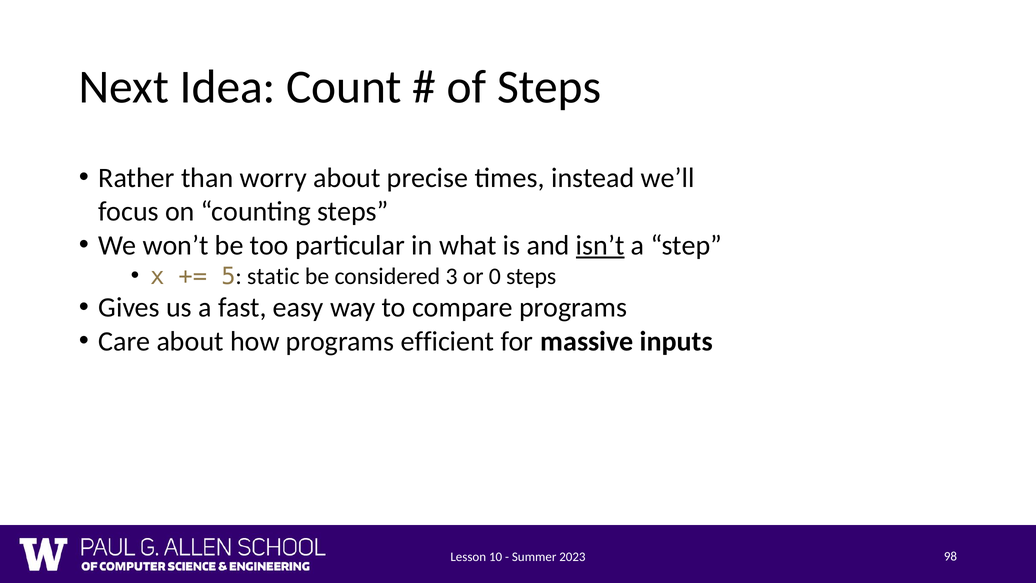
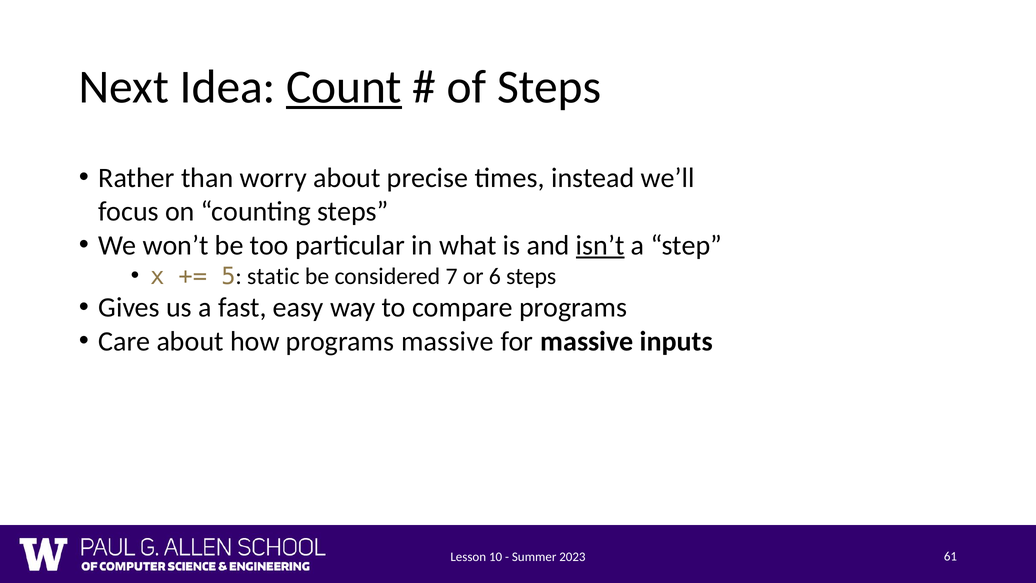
Count underline: none -> present (344, 87)
3: 3 -> 7 (452, 276)
0: 0 -> 6 (495, 276)
programs efficient: efficient -> massive (447, 341)
98: 98 -> 61 (950, 556)
